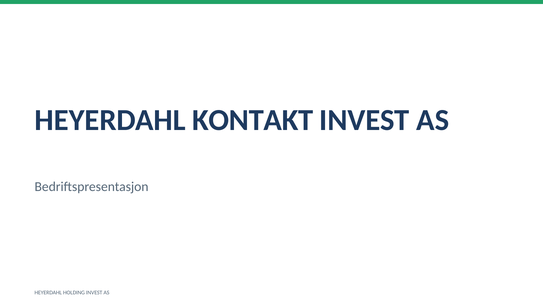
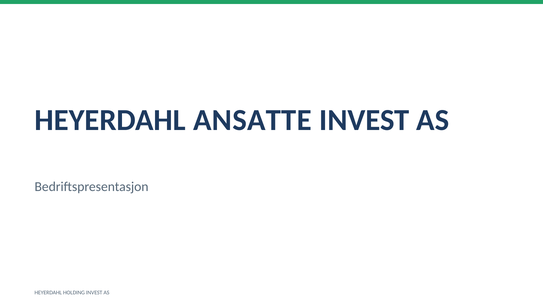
KONTAKT: KONTAKT -> ANSATTE (252, 120)
